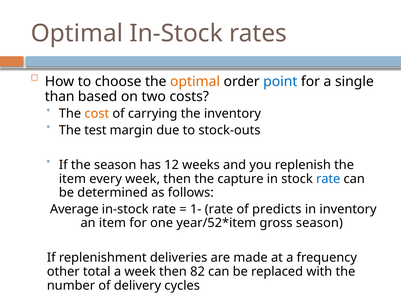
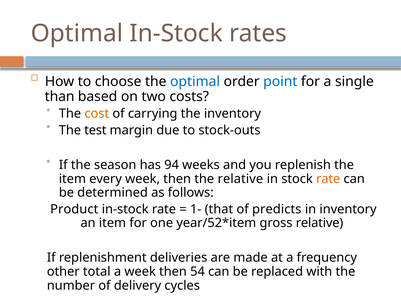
optimal colour: orange -> blue (195, 81)
12: 12 -> 94 (172, 165)
the capture: capture -> relative (240, 179)
rate colour: blue -> orange (328, 179)
Average: Average -> Product (74, 209)
1- rate: rate -> that (219, 209)
gross season: season -> relative (320, 223)
82: 82 -> 54 (198, 271)
